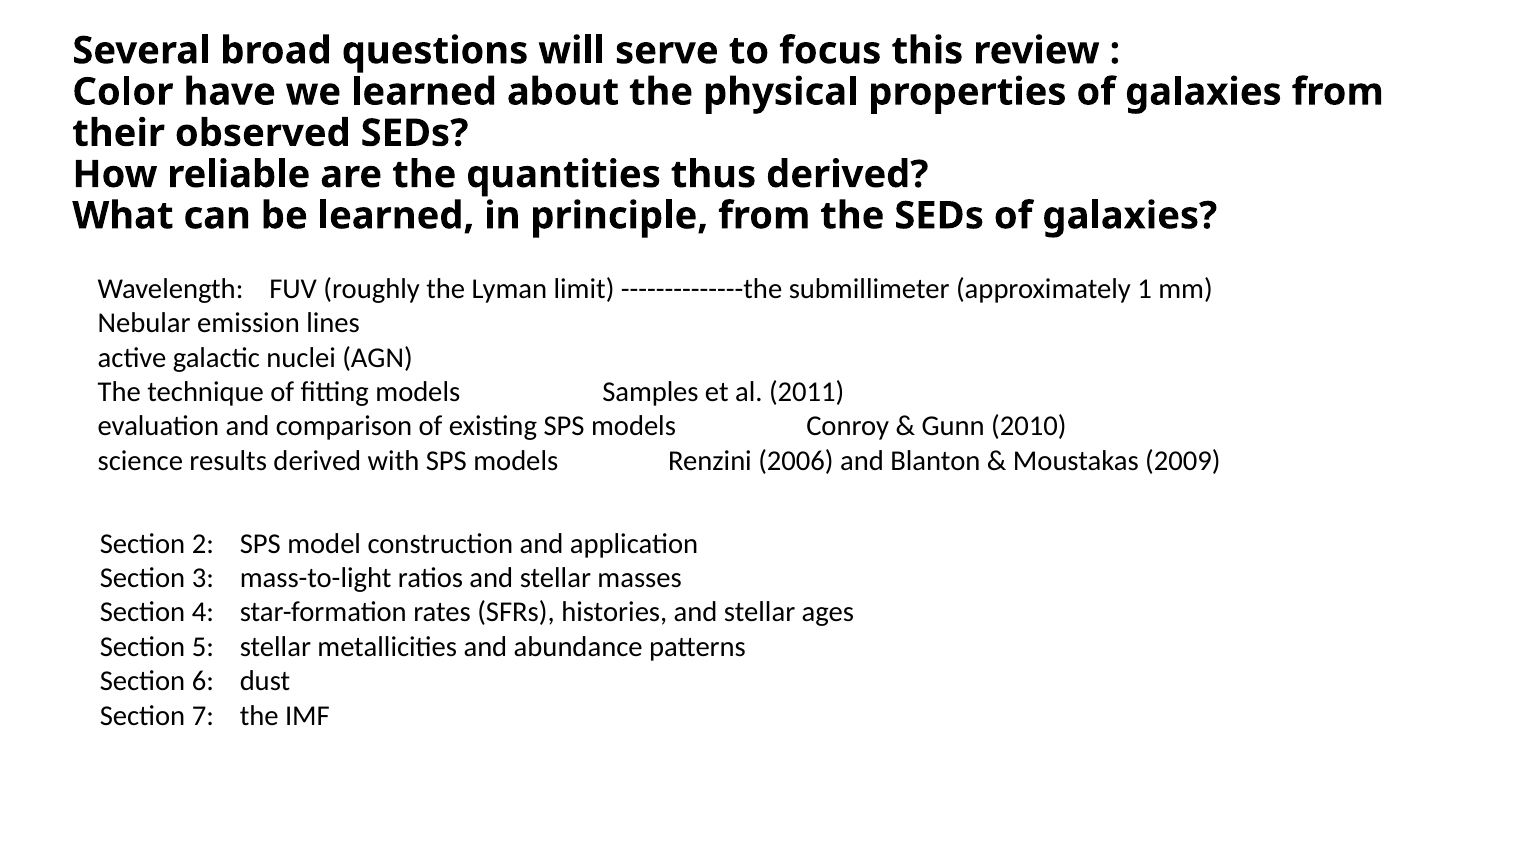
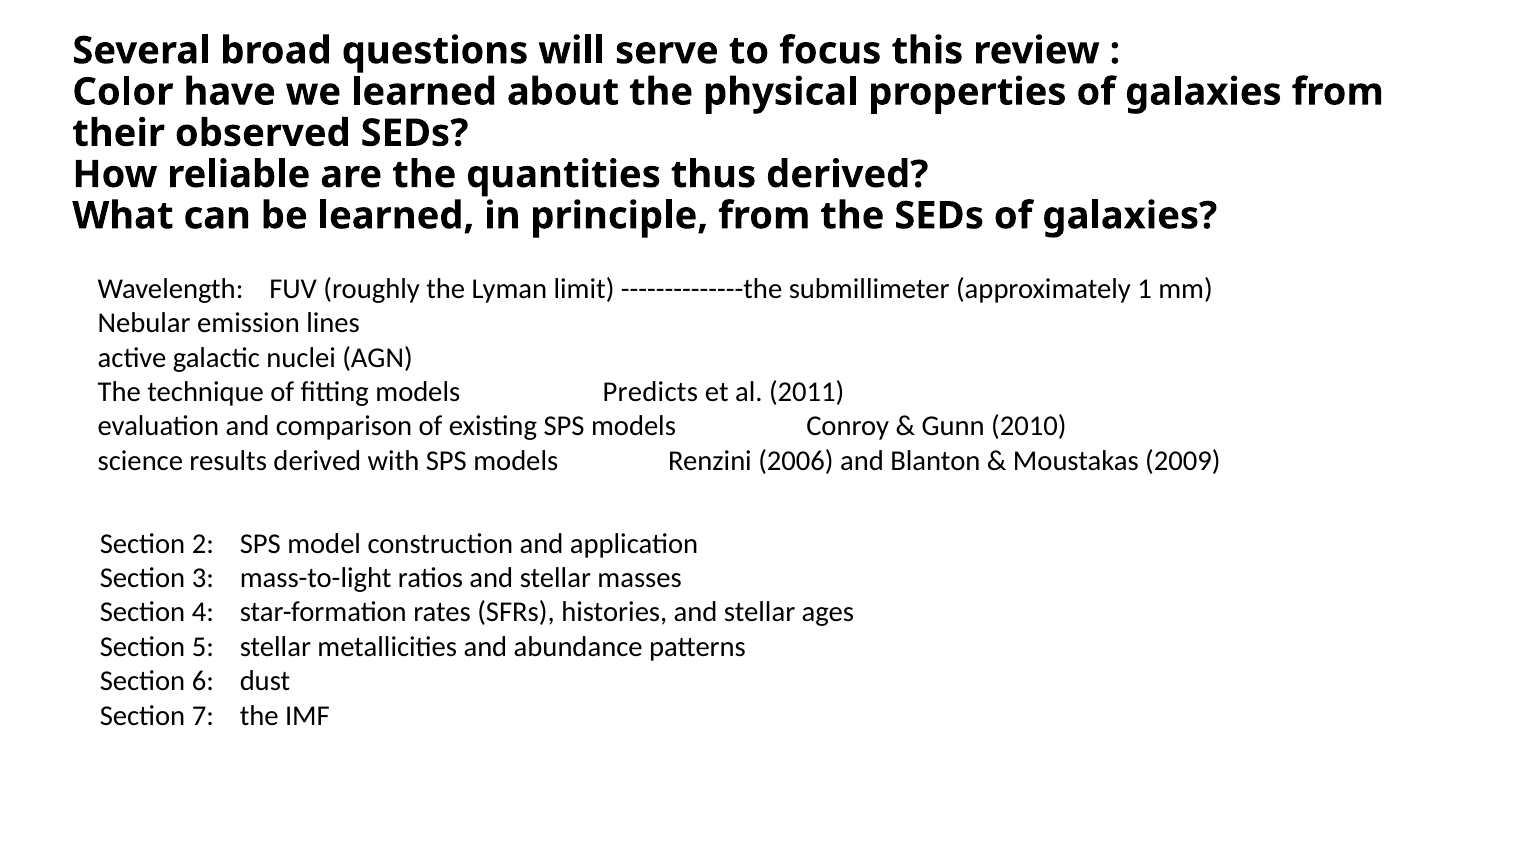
Samples: Samples -> Predicts (650, 392)
